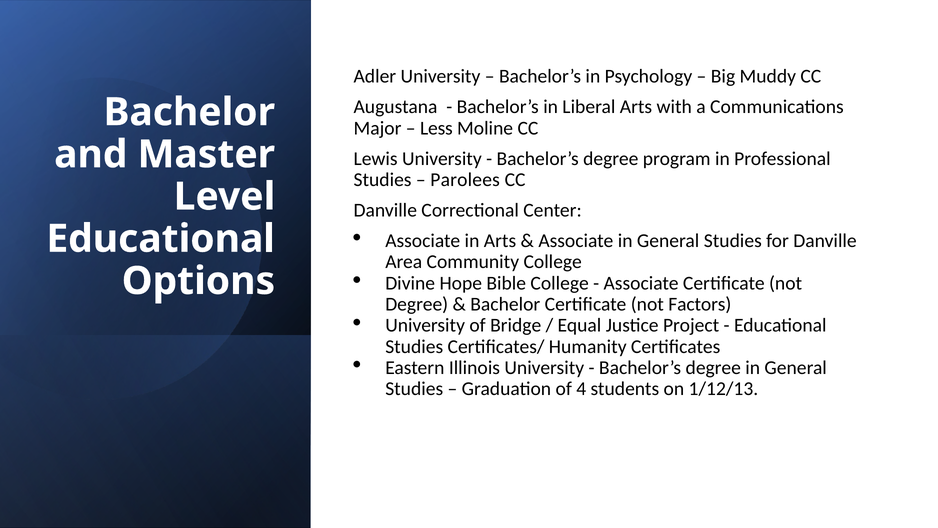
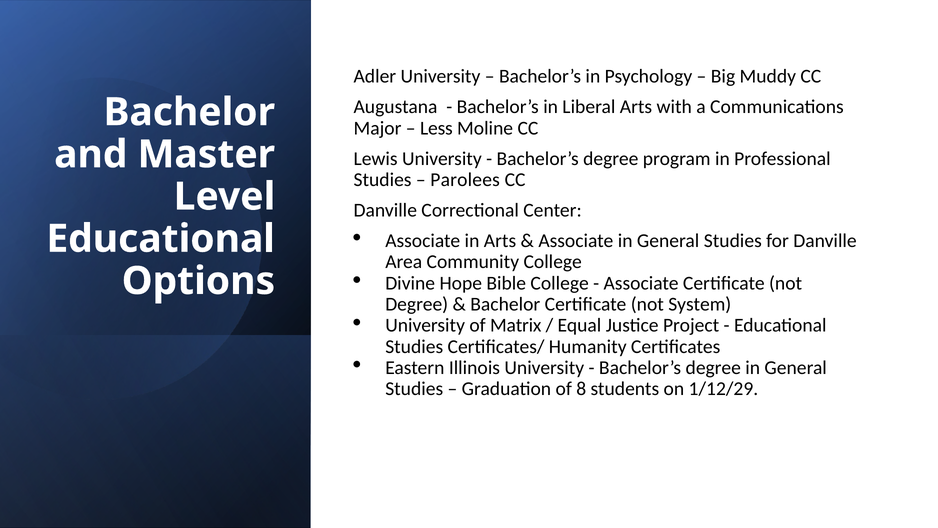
Factors: Factors -> System (700, 304)
Bridge: Bridge -> Matrix (516, 325)
4: 4 -> 8 (581, 389)
1/12/13: 1/12/13 -> 1/12/29 (723, 389)
